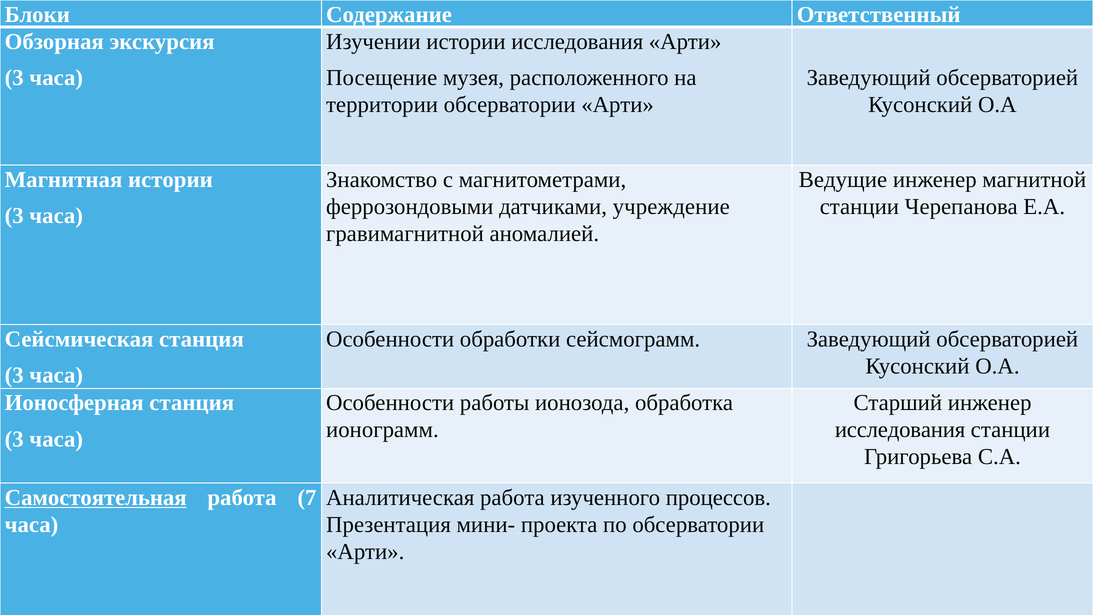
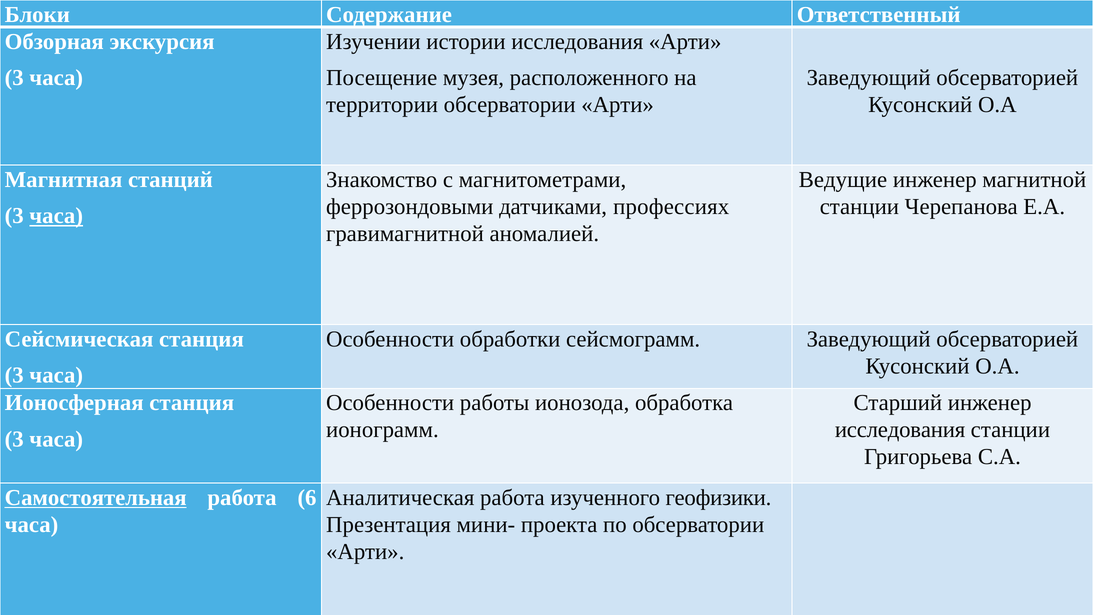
Магнитная истории: истории -> станций (170, 180)
учреждение: учреждение -> профессиях (671, 207)
часа underline: none -> present (56, 216)
7: 7 -> 6 (307, 498)
процессов: процессов -> геофизики (718, 498)
